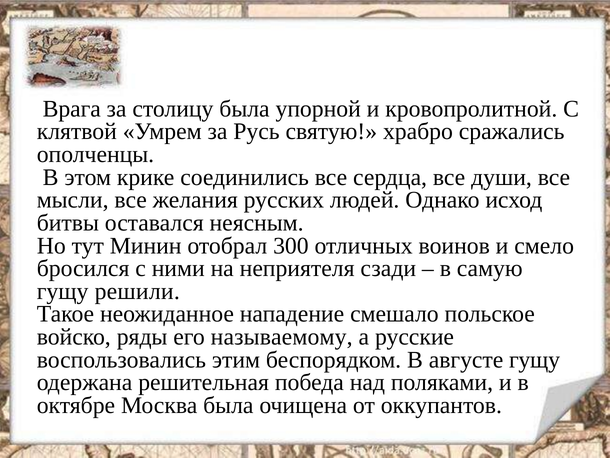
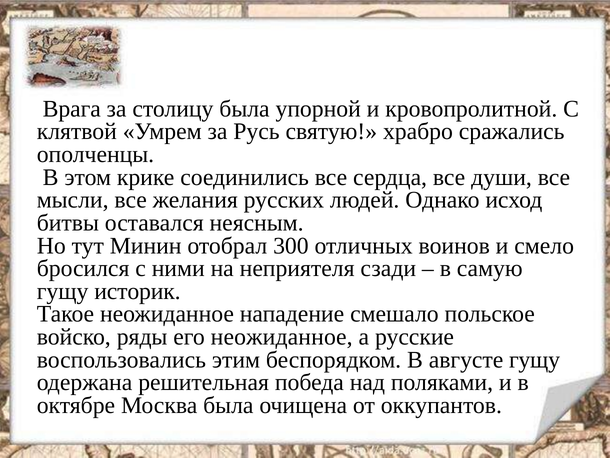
решили: решили -> историк (137, 291)
его называемому: называемому -> неожиданное (282, 337)
